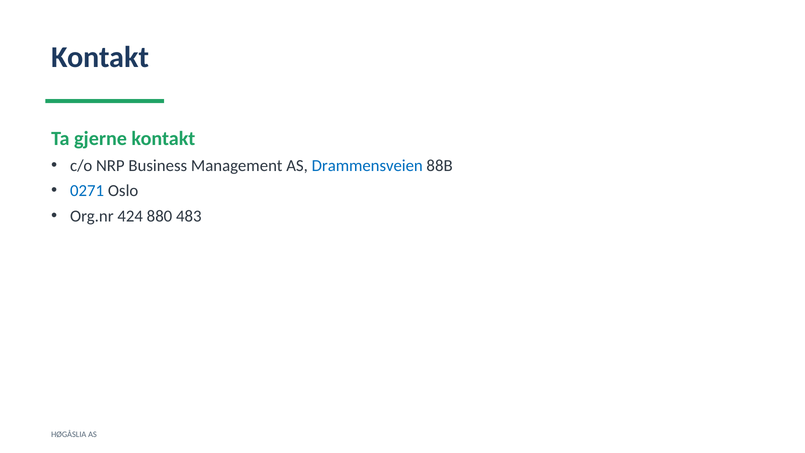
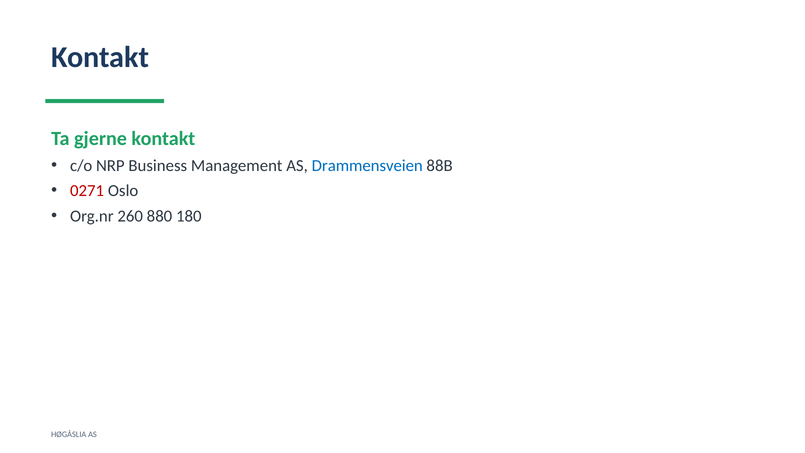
0271 colour: blue -> red (87, 191)
424: 424 -> 260 (130, 216)
483: 483 -> 180 (189, 216)
